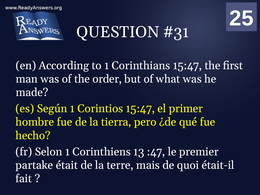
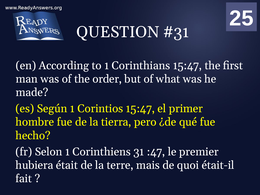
Corinthiens 13: 13 -> 31 (139, 152)
partake: partake -> hubiera (34, 165)
